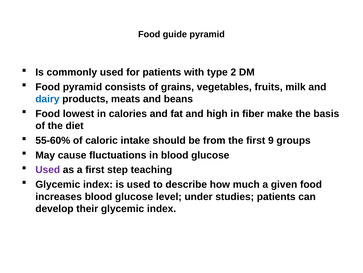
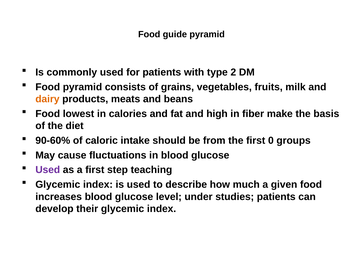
dairy colour: blue -> orange (47, 99)
55-60%: 55-60% -> 90-60% (53, 140)
9: 9 -> 0 (271, 140)
